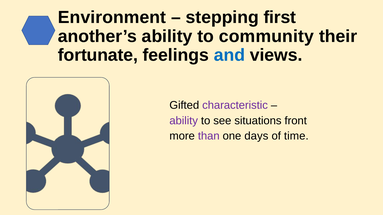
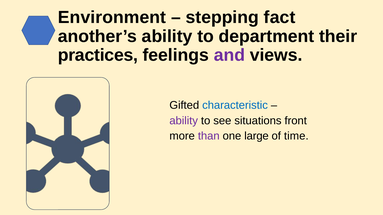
first: first -> fact (280, 17)
community: community -> department (266, 36)
fortunate: fortunate -> practices (98, 55)
and colour: blue -> purple (229, 55)
characteristic colour: purple -> blue (235, 106)
days: days -> large (256, 136)
